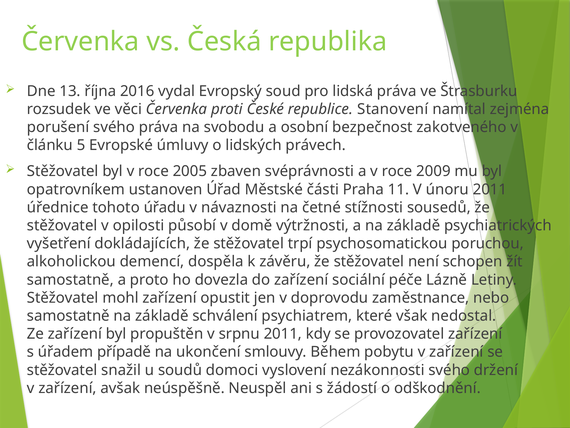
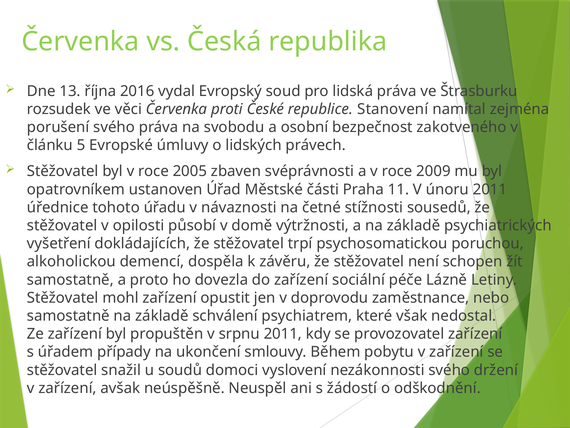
případě: případě -> případy (124, 352)
